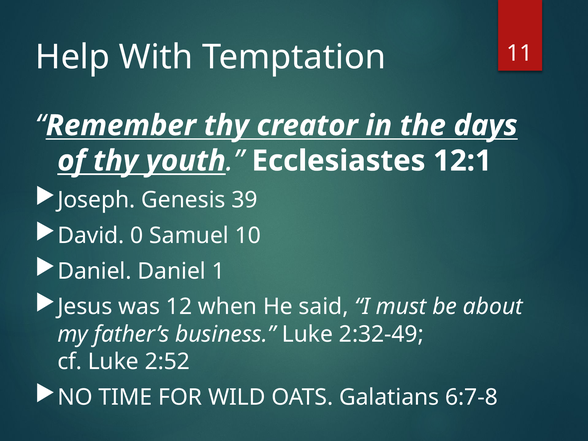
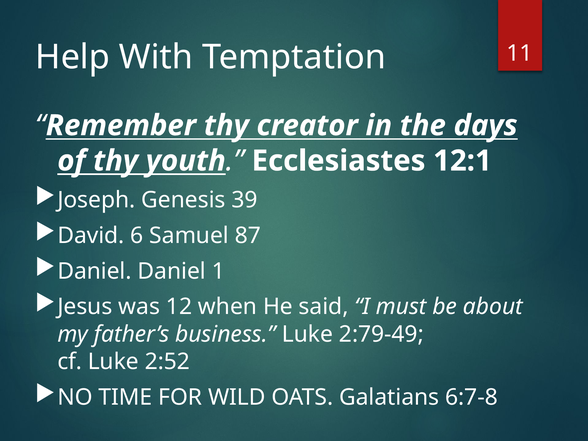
0: 0 -> 6 (137, 236)
10: 10 -> 87 (248, 236)
2:32-49: 2:32-49 -> 2:79-49 (381, 334)
